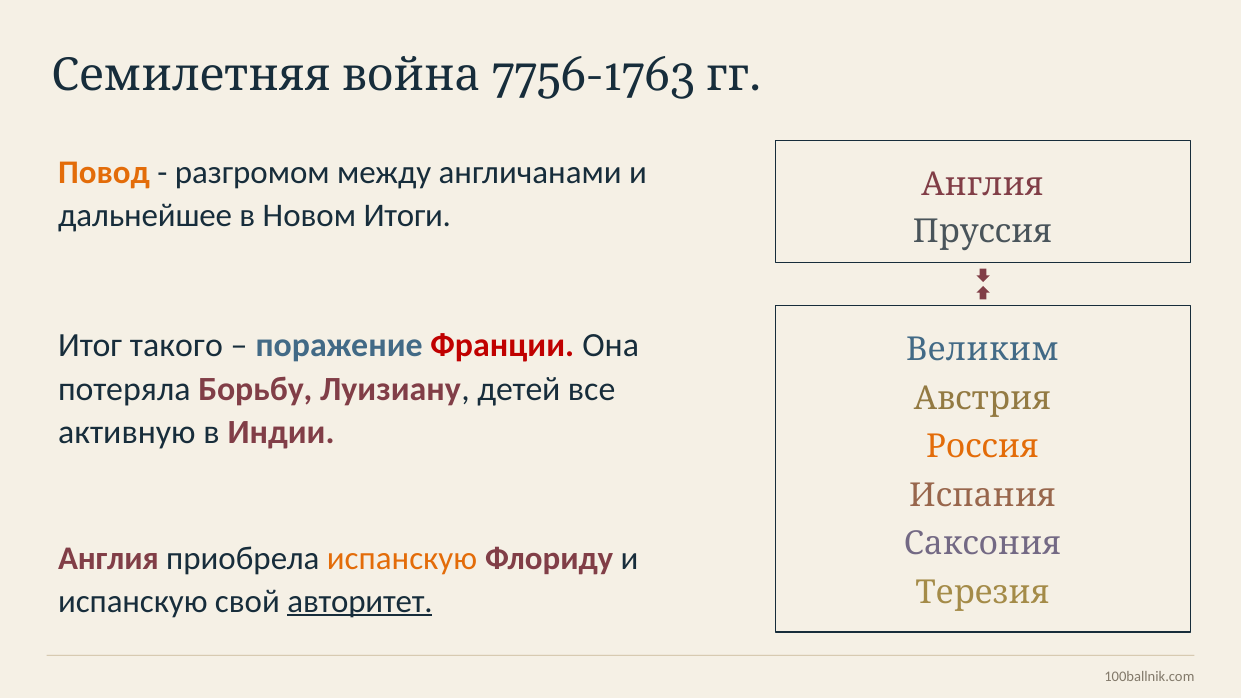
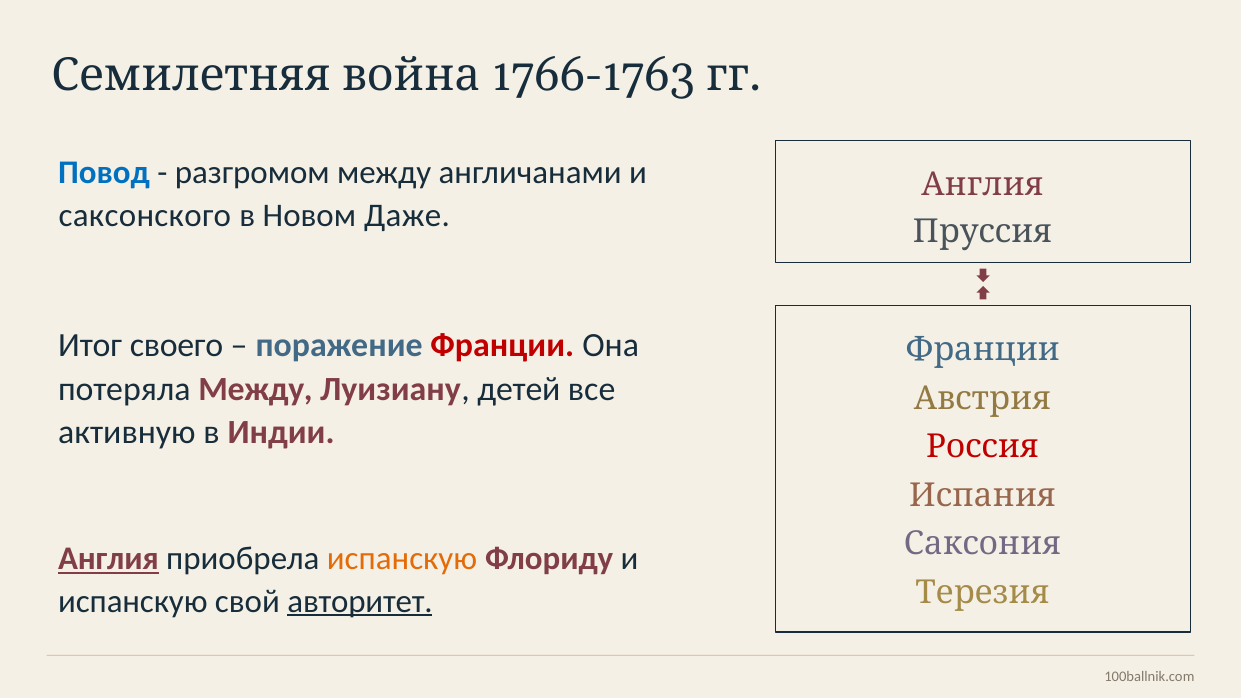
7756-1763: 7756-1763 -> 1766-1763 (593, 76)
Повод colour: orange -> blue (104, 173)
дальнейшее: дальнейшее -> саксонского (145, 215)
Итоги: Итоги -> Даже (407, 215)
такого: такого -> своего (177, 345)
Великим: Великим -> Франции (983, 350)
потеряла Борьбу: Борьбу -> Между (256, 389)
Россия colour: orange -> red (983, 447)
Англия underline: none -> present (108, 558)
